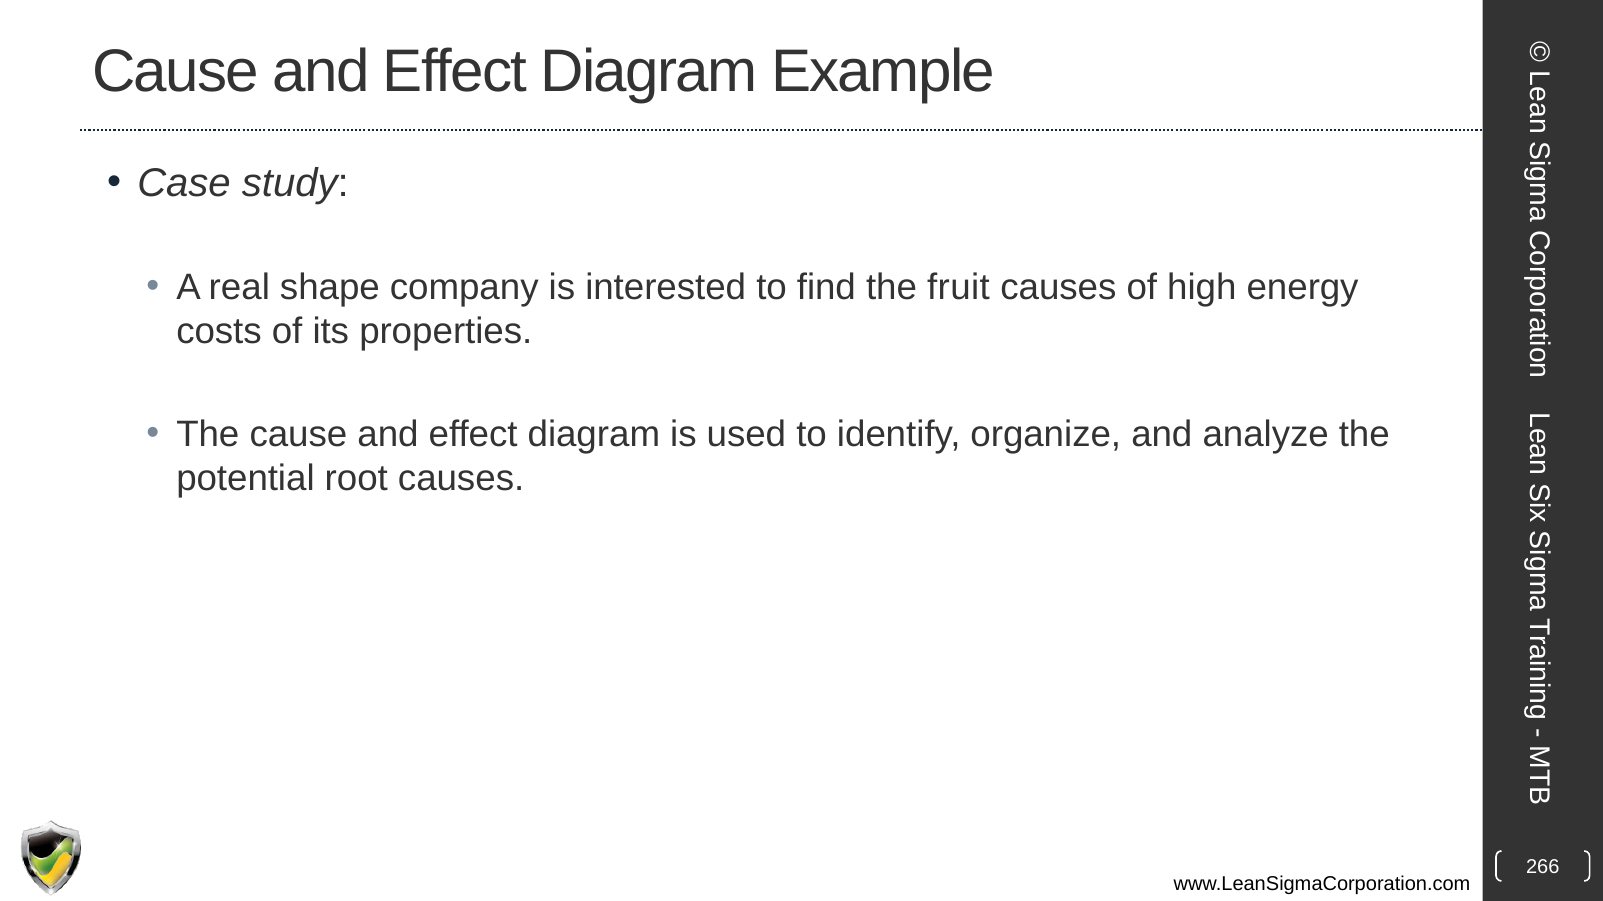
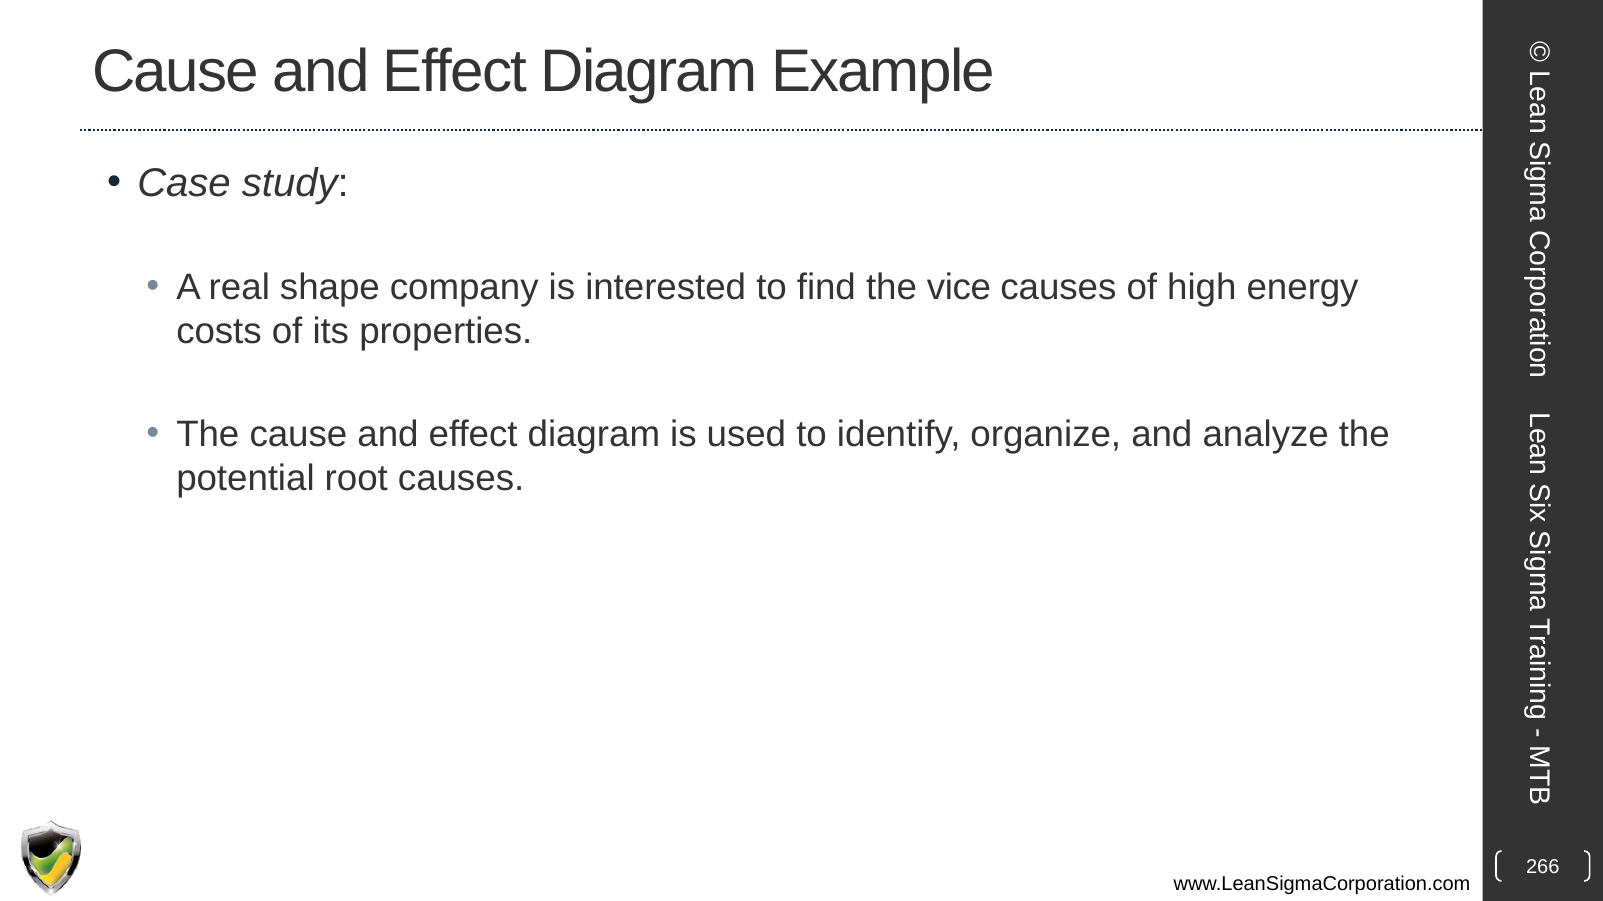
fruit: fruit -> vice (959, 288)
